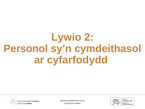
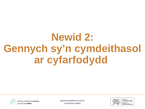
Lywio: Lywio -> Newid (66, 37)
Personol: Personol -> Gennych (26, 48)
